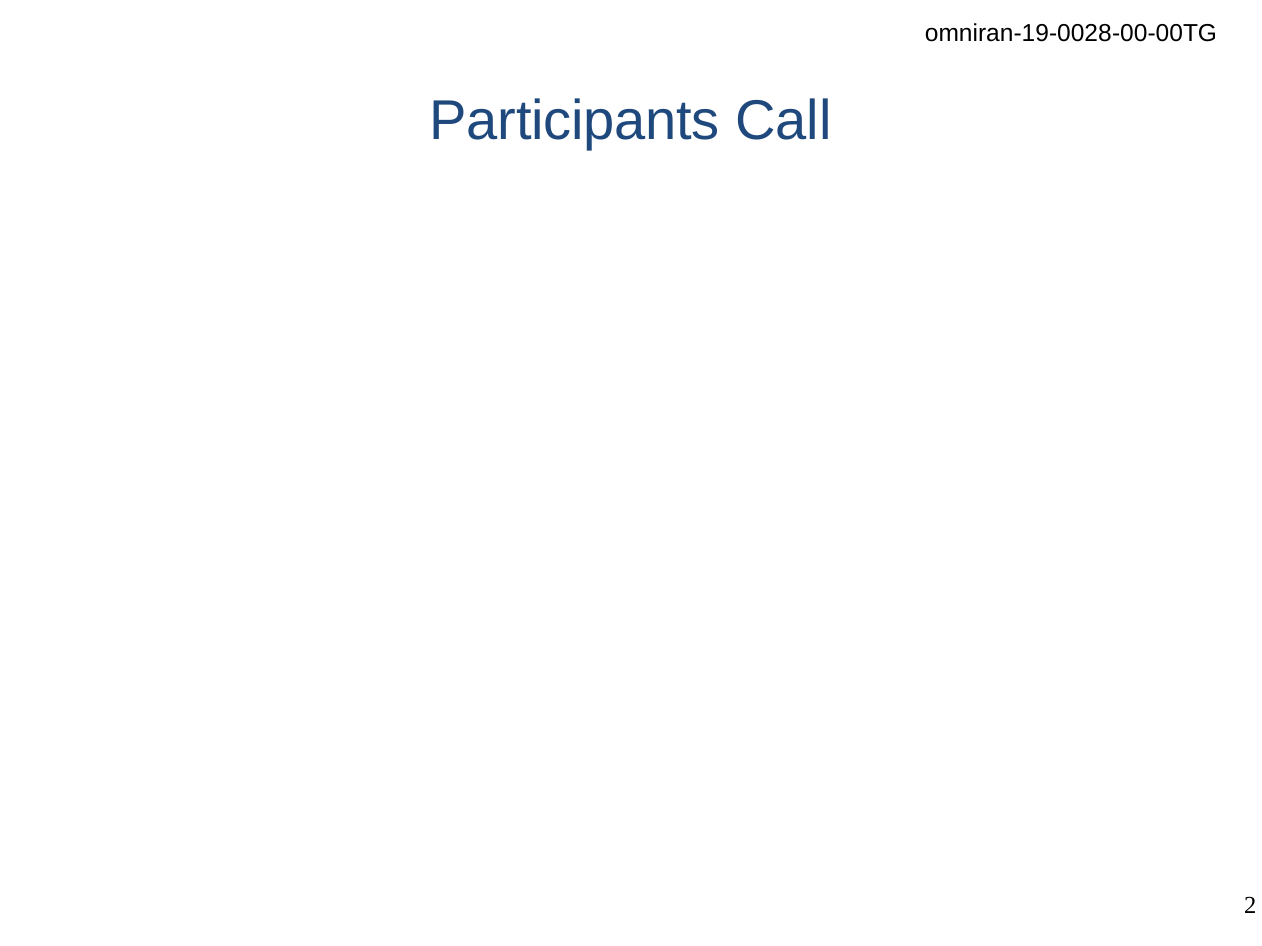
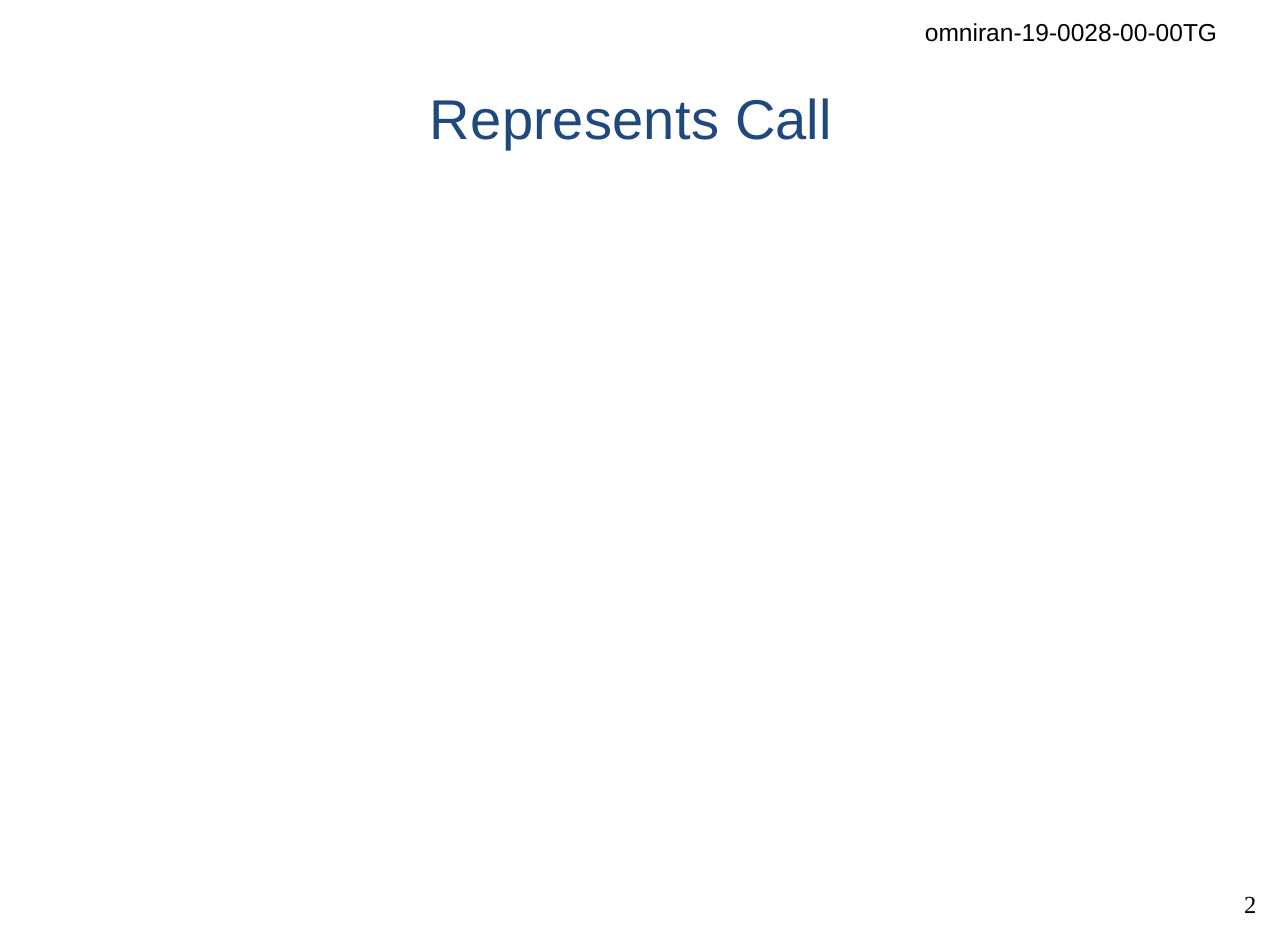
Participants: Participants -> Represents (574, 121)
